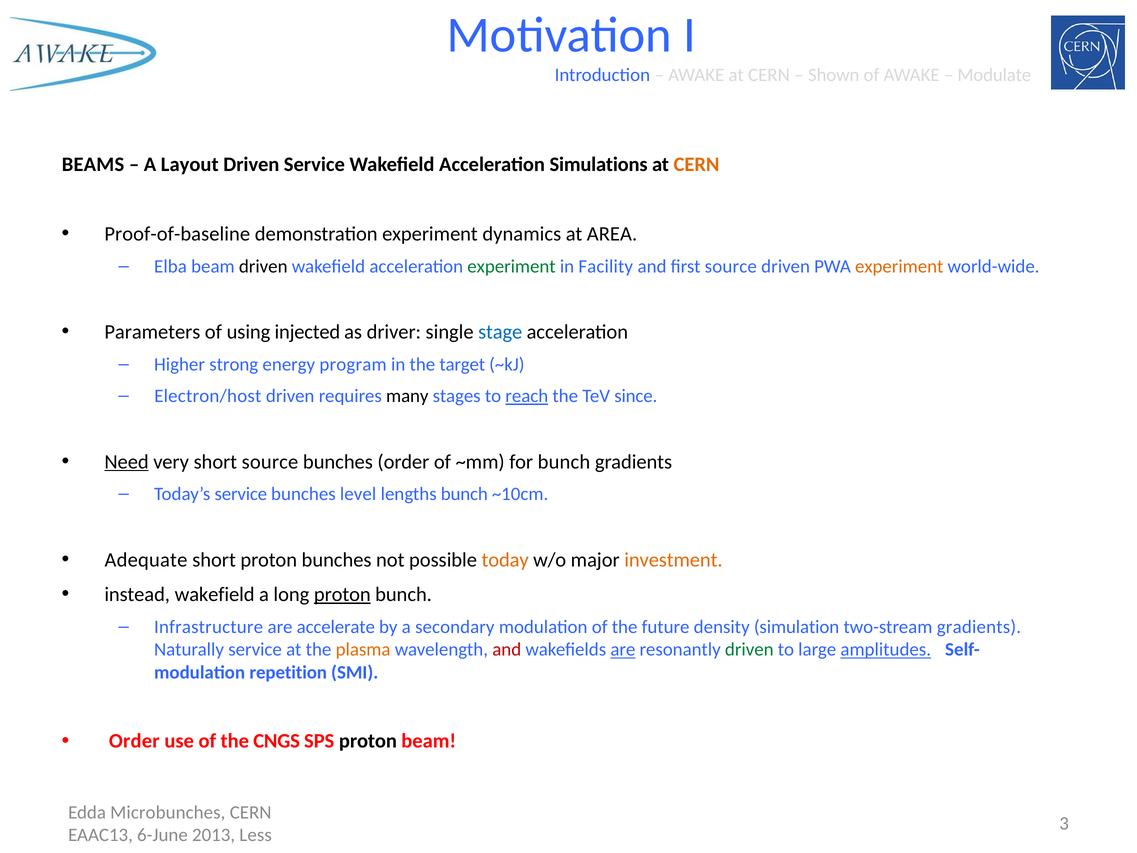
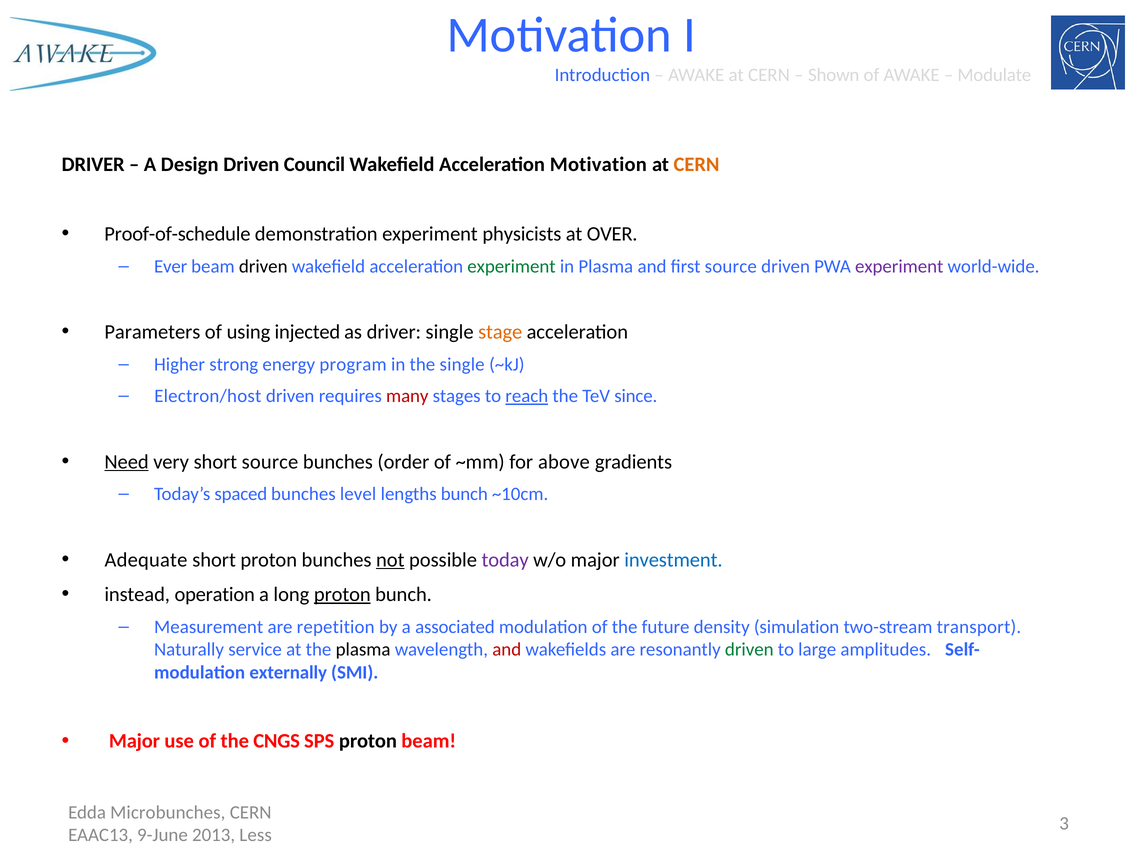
BEAMS: BEAMS -> DRIVER (93, 164)
Layout: Layout -> Design (190, 164)
Driven Service: Service -> Council (314, 164)
Acceleration Simulations: Simulations -> Motivation (598, 164)
Proof-of-baseline: Proof-of-baseline -> Proof-of-schedule (177, 234)
dynamics: dynamics -> physicists (522, 234)
AREA: AREA -> OVER (612, 234)
Elba: Elba -> Ever (171, 266)
in Facility: Facility -> Plasma (606, 266)
experiment colour: orange -> purple (899, 266)
stage colour: blue -> orange (500, 332)
the target: target -> single (462, 364)
many colour: black -> red (407, 396)
for bunch: bunch -> above (564, 462)
Today’s service: service -> spaced (241, 494)
not underline: none -> present (390, 560)
today colour: orange -> purple (505, 560)
investment colour: orange -> blue (673, 560)
instead wakefield: wakefield -> operation (215, 594)
Infrastructure: Infrastructure -> Measurement (209, 627)
accelerate: accelerate -> repetition (336, 627)
secondary: secondary -> associated (455, 627)
two-stream gradients: gradients -> transport (979, 627)
plasma colour: orange -> black (363, 650)
are underline: present -> none (623, 650)
amplitudes underline: present -> none (886, 650)
repetition: repetition -> externally (288, 672)
Order: Order -> Major (134, 741)
6-June: 6-June -> 9-June (162, 835)
